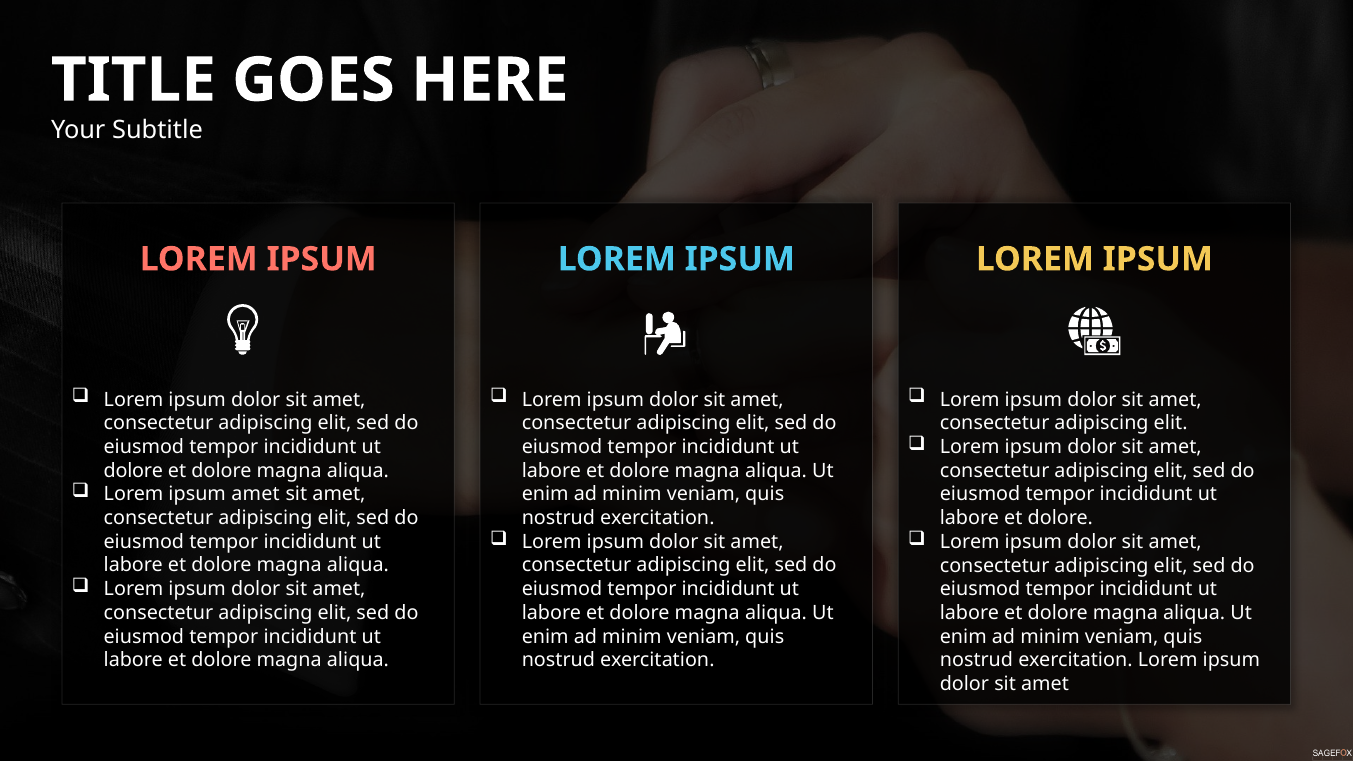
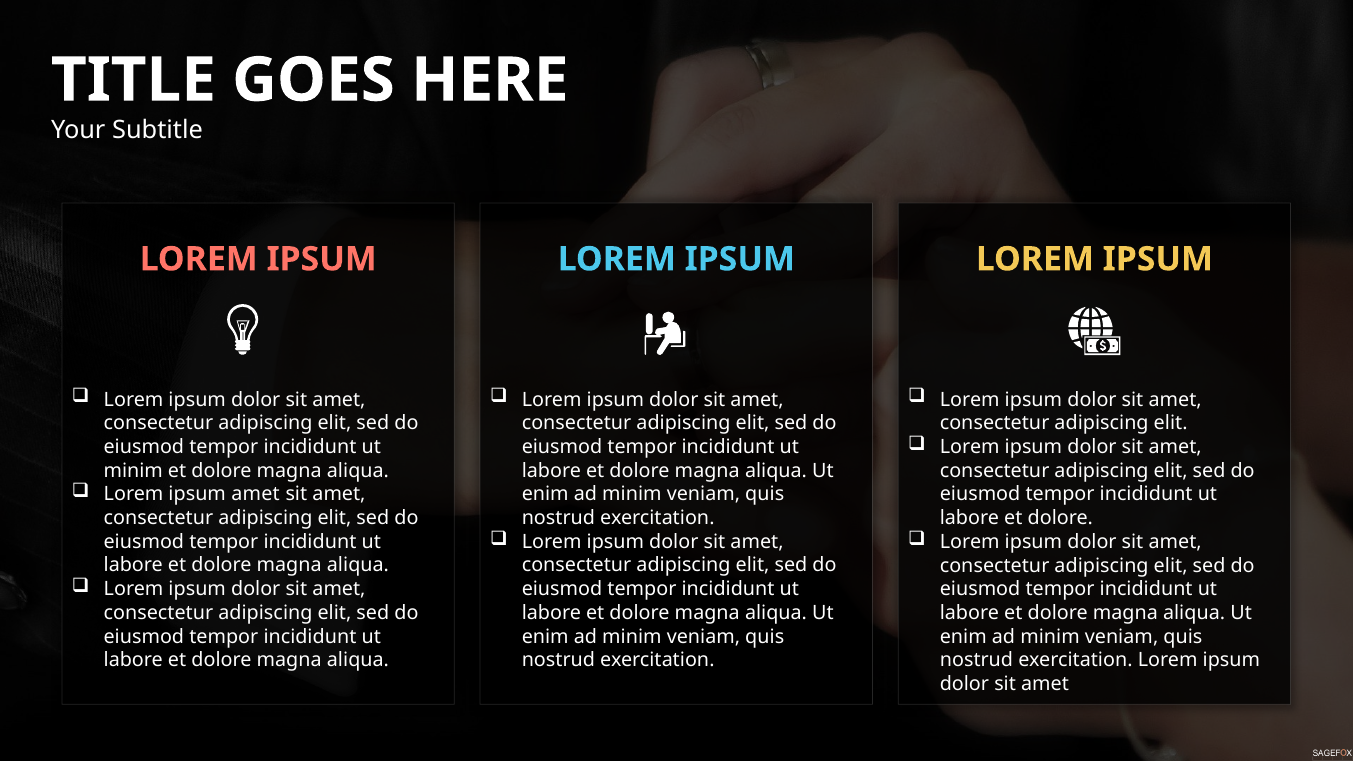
dolore: dolore -> minim (133, 471)
